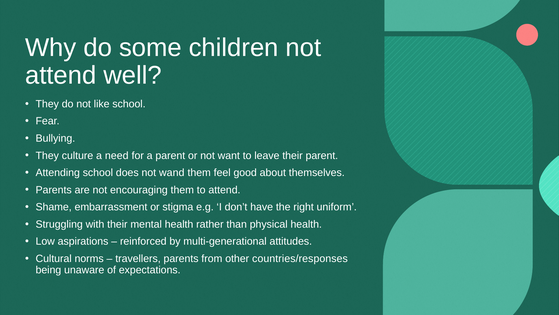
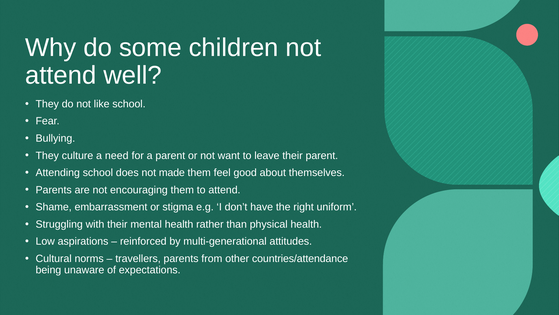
wand: wand -> made (172, 172)
countries/responses: countries/responses -> countries/attendance (300, 258)
